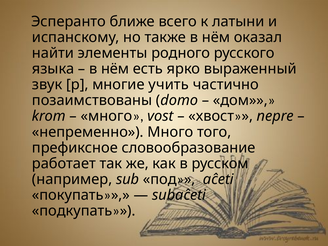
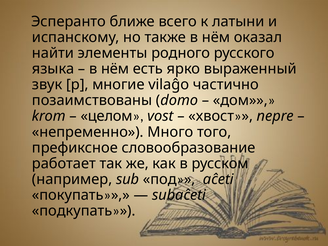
учить: учить -> vilaĝo (169, 85)
много: много -> целом (107, 116)
